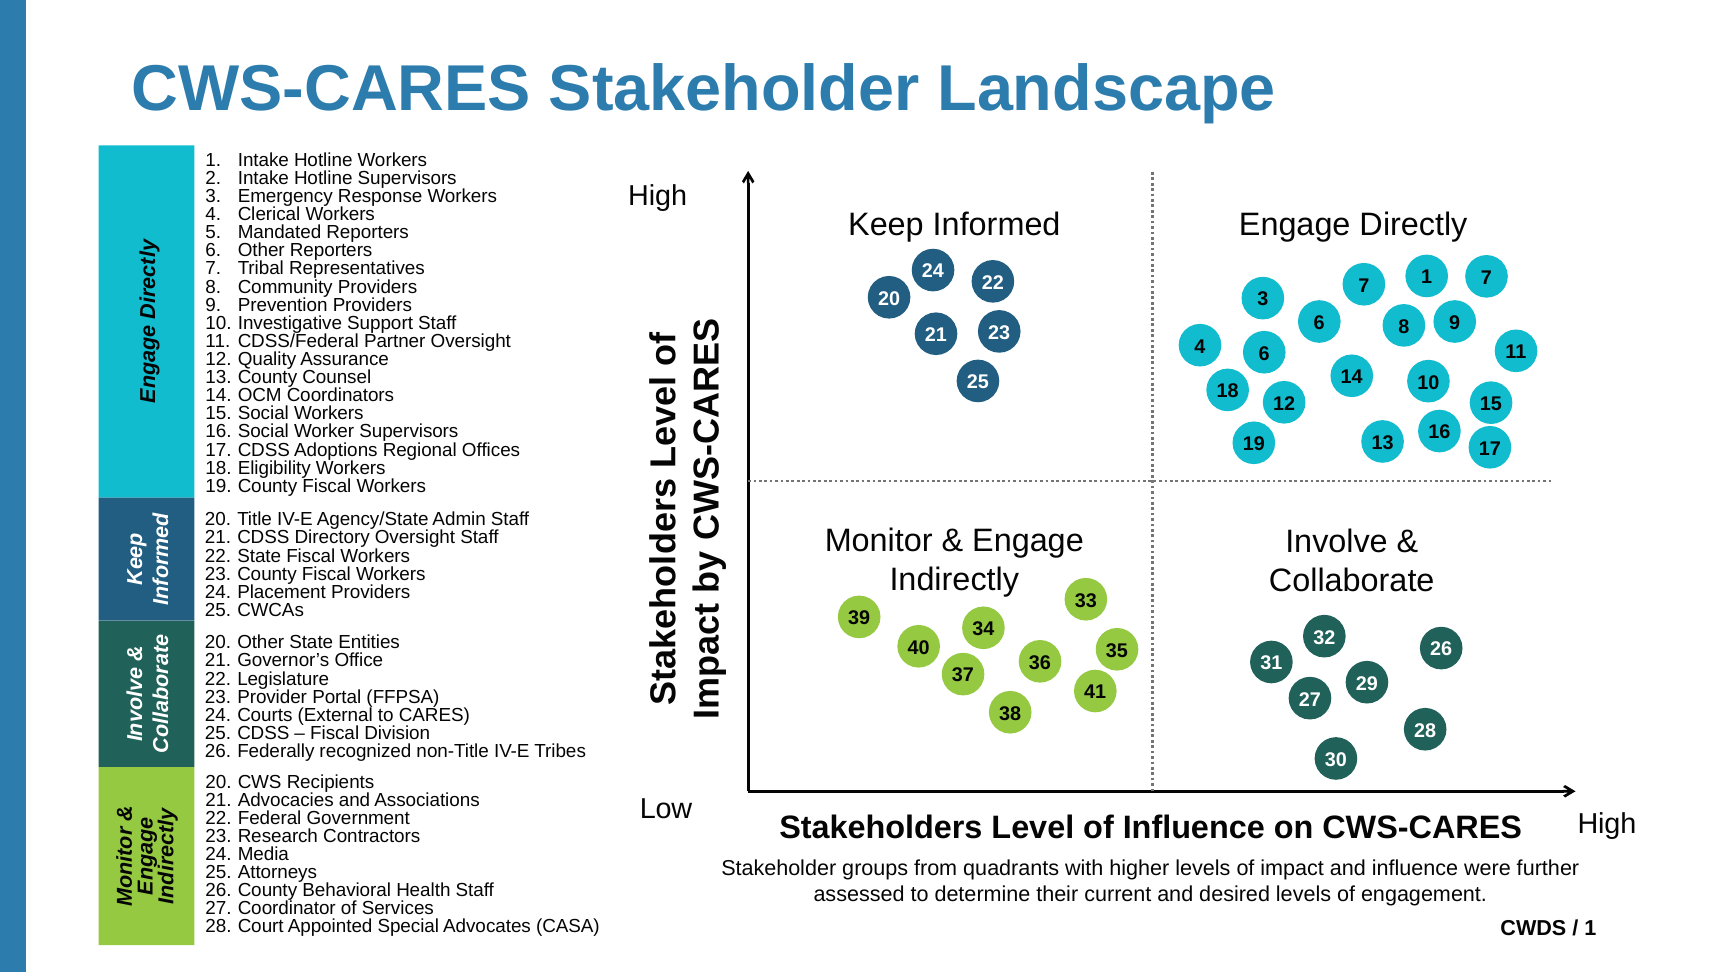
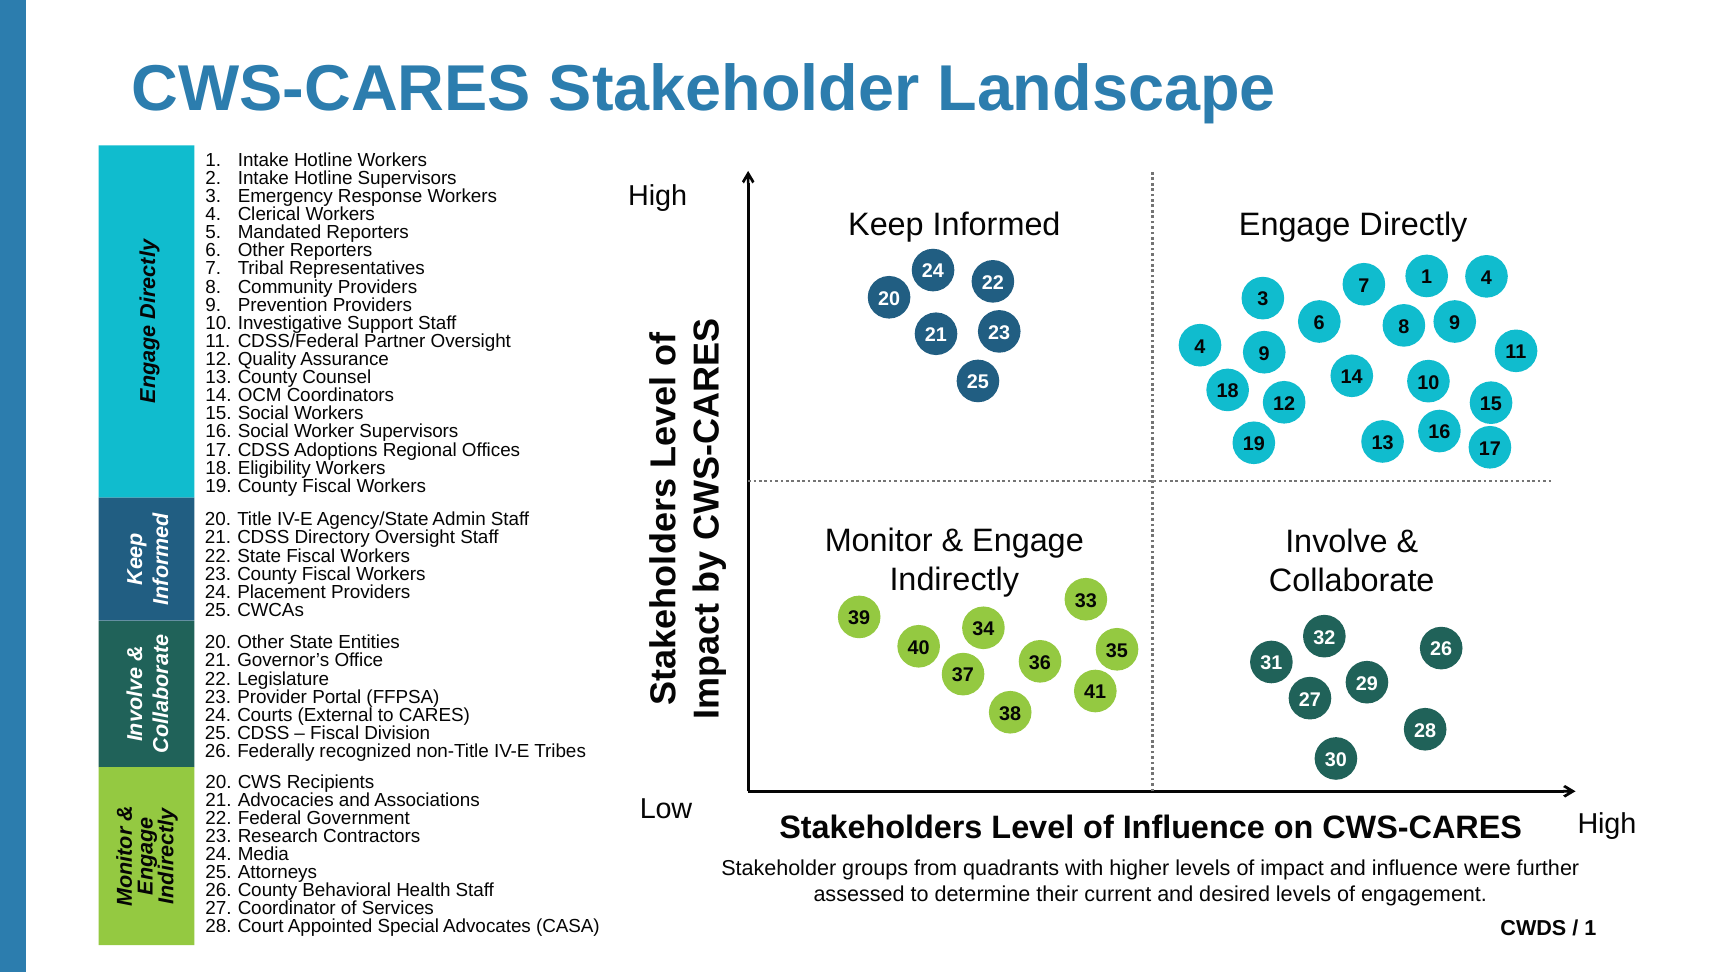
1 7: 7 -> 4 (1486, 278)
4 6: 6 -> 9 (1264, 354)
